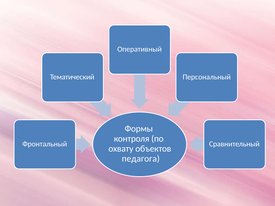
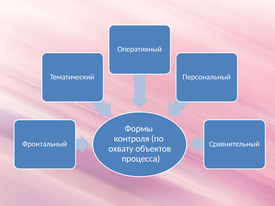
педагога: педагога -> процесса (141, 159)
